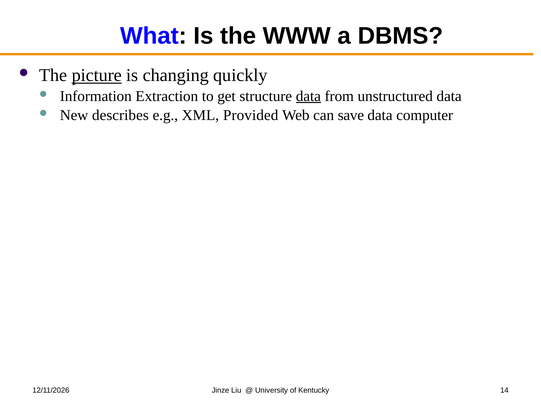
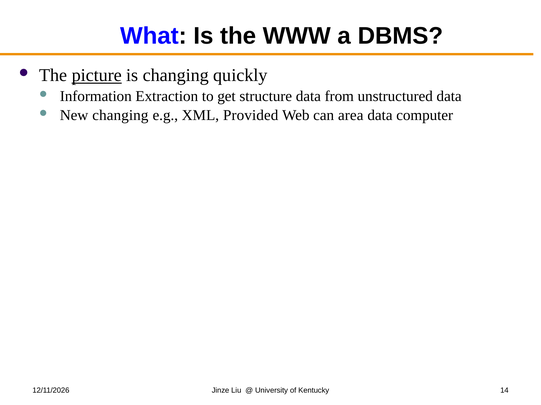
data underline: present -> none (308, 96)
New describes: describes -> changing (120, 116)
save: save -> area (351, 116)
